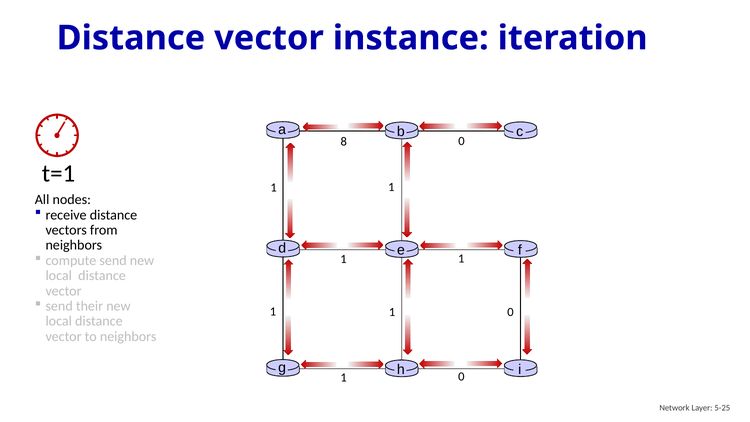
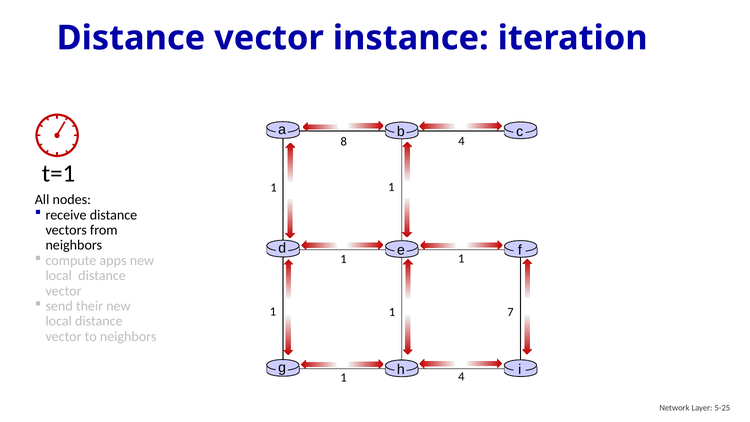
8 0: 0 -> 4 (461, 141)
compute send: send -> apps (113, 260)
0: 0 -> 7 (510, 312)
0: 0 -> 4 (461, 377)
